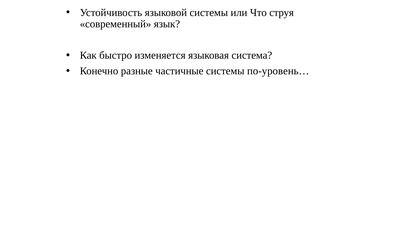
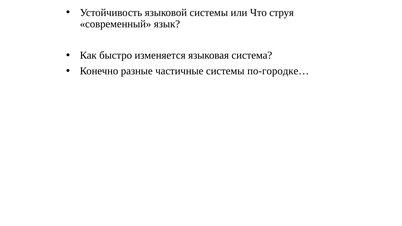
по-уровень…: по-уровень… -> по-городке… (278, 71)
